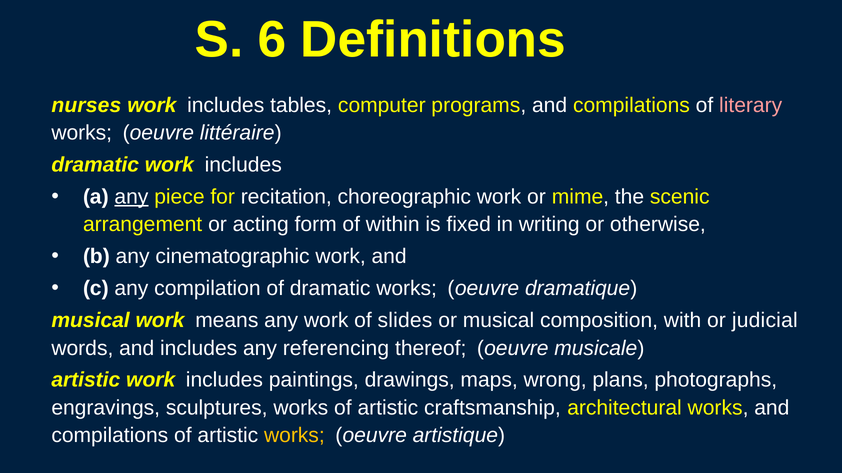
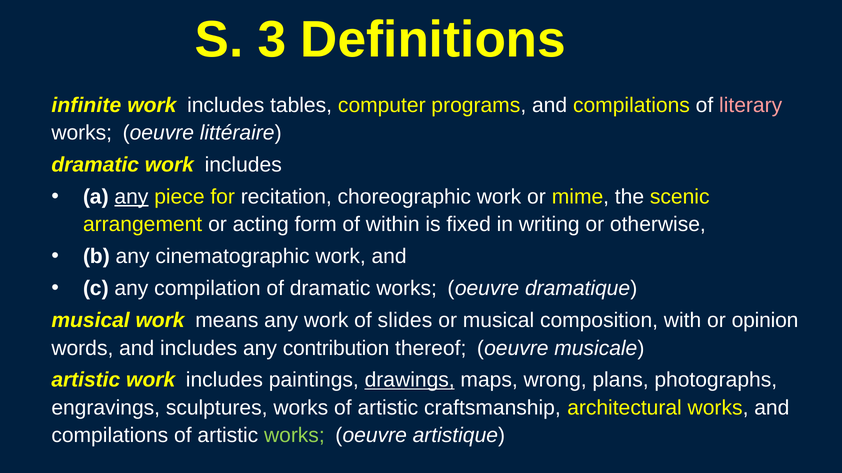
6: 6 -> 3 (272, 40)
nurses: nurses -> infinite (86, 105)
judicial: judicial -> opinion (765, 321)
referencing: referencing -> contribution (336, 349)
drawings underline: none -> present (410, 381)
works colour: yellow -> light green (294, 436)
